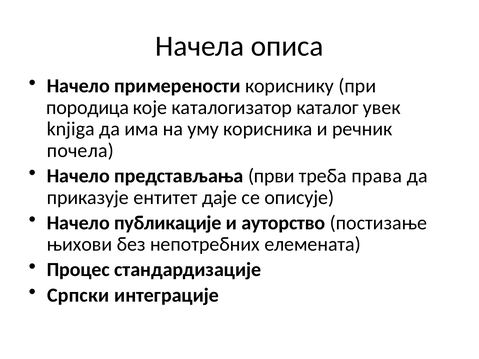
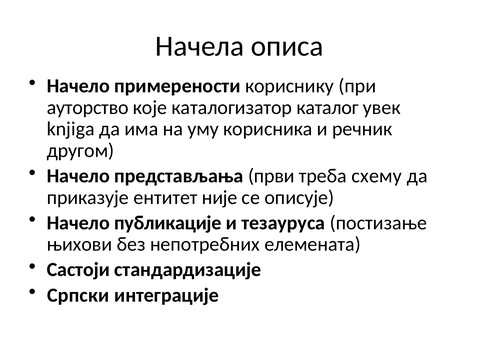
породица: породица -> ауторство (88, 108)
почела: почела -> другом (80, 151)
права: права -> схему (377, 176)
даје: даје -> није (220, 198)
ауторство: ауторство -> тезауруса (283, 223)
Процес: Процес -> Састоји (78, 270)
